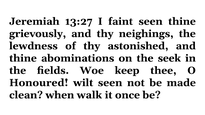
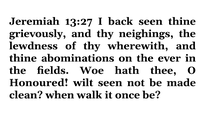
faint: faint -> back (121, 21)
astonished: astonished -> wherewith (138, 46)
seek: seek -> ever (169, 58)
keep: keep -> hath (127, 71)
